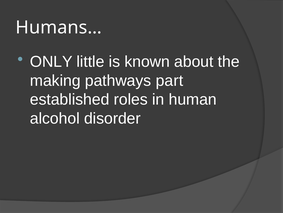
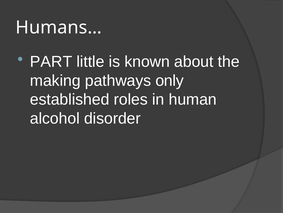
ONLY: ONLY -> PART (51, 61)
part: part -> only (170, 80)
